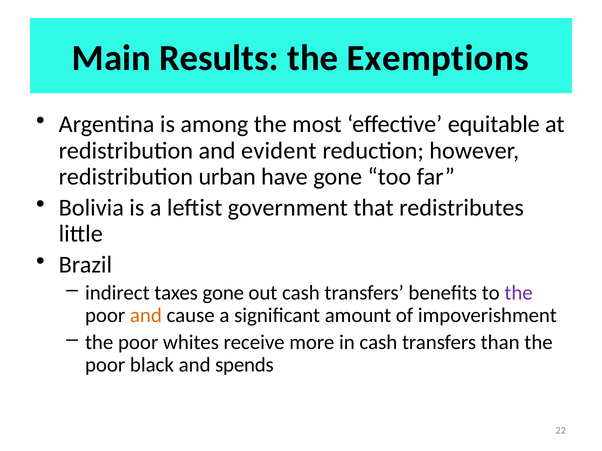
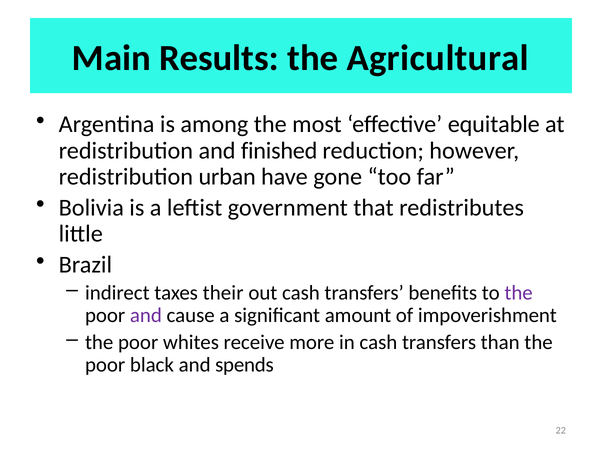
Exemptions: Exemptions -> Agricultural (438, 58)
evident: evident -> finished (279, 151)
taxes gone: gone -> their (223, 293)
and colour: orange -> purple (146, 316)
